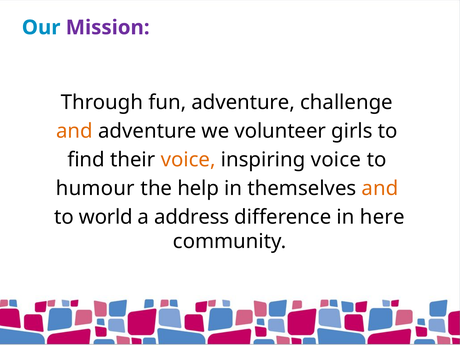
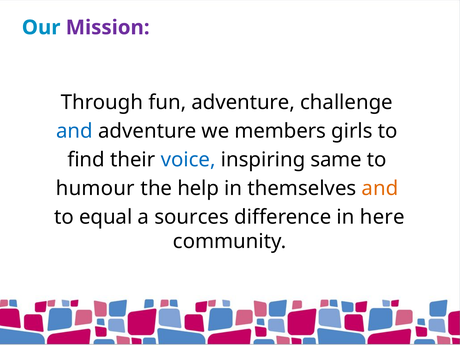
and colour: orange -> blue (75, 131)
volunteer: volunteer -> members (280, 131)
voice colour: orange -> blue (188, 160)
inspiring voice: voice -> same (336, 160)
world: world -> equal (106, 217)
address: address -> sources (192, 217)
